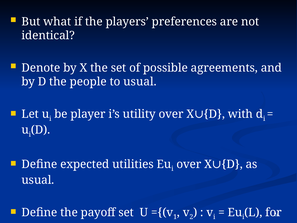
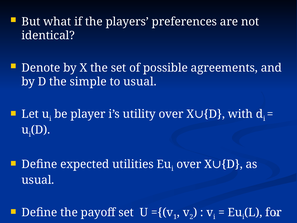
people: people -> simple (88, 82)
